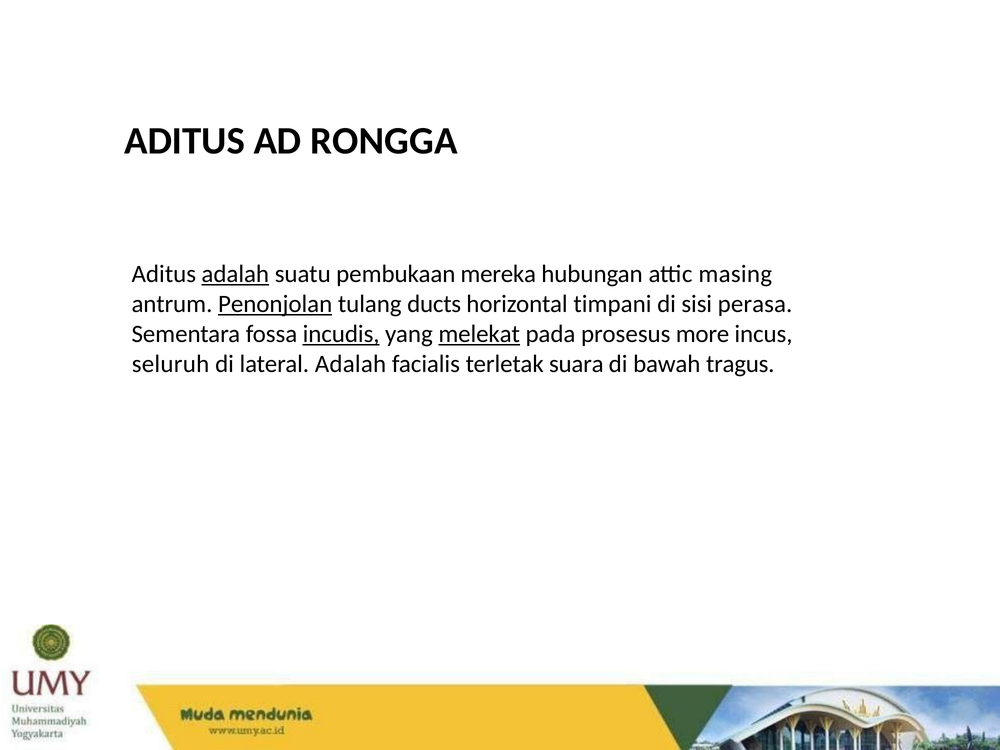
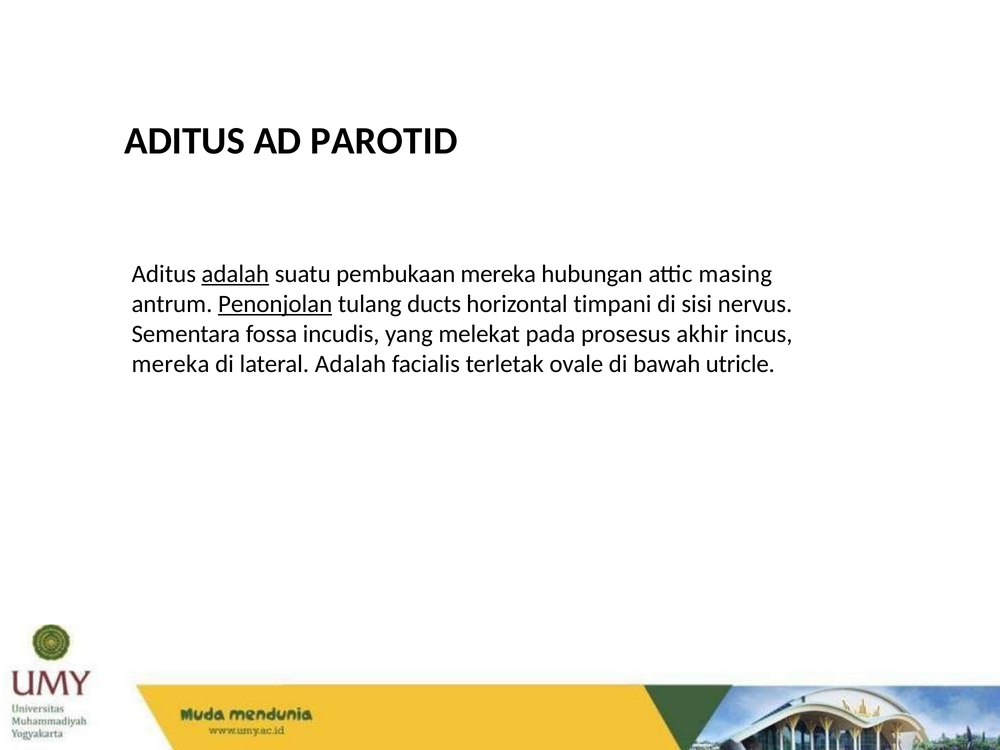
RONGGA: RONGGA -> PAROTID (384, 141)
perasa: perasa -> nervus (755, 304)
incudis underline: present -> none (341, 334)
melekat underline: present -> none (479, 334)
more: more -> akhir (702, 334)
seluruh: seluruh -> mereka (171, 364)
suara: suara -> ovale (576, 364)
tragus: tragus -> utricle (740, 364)
